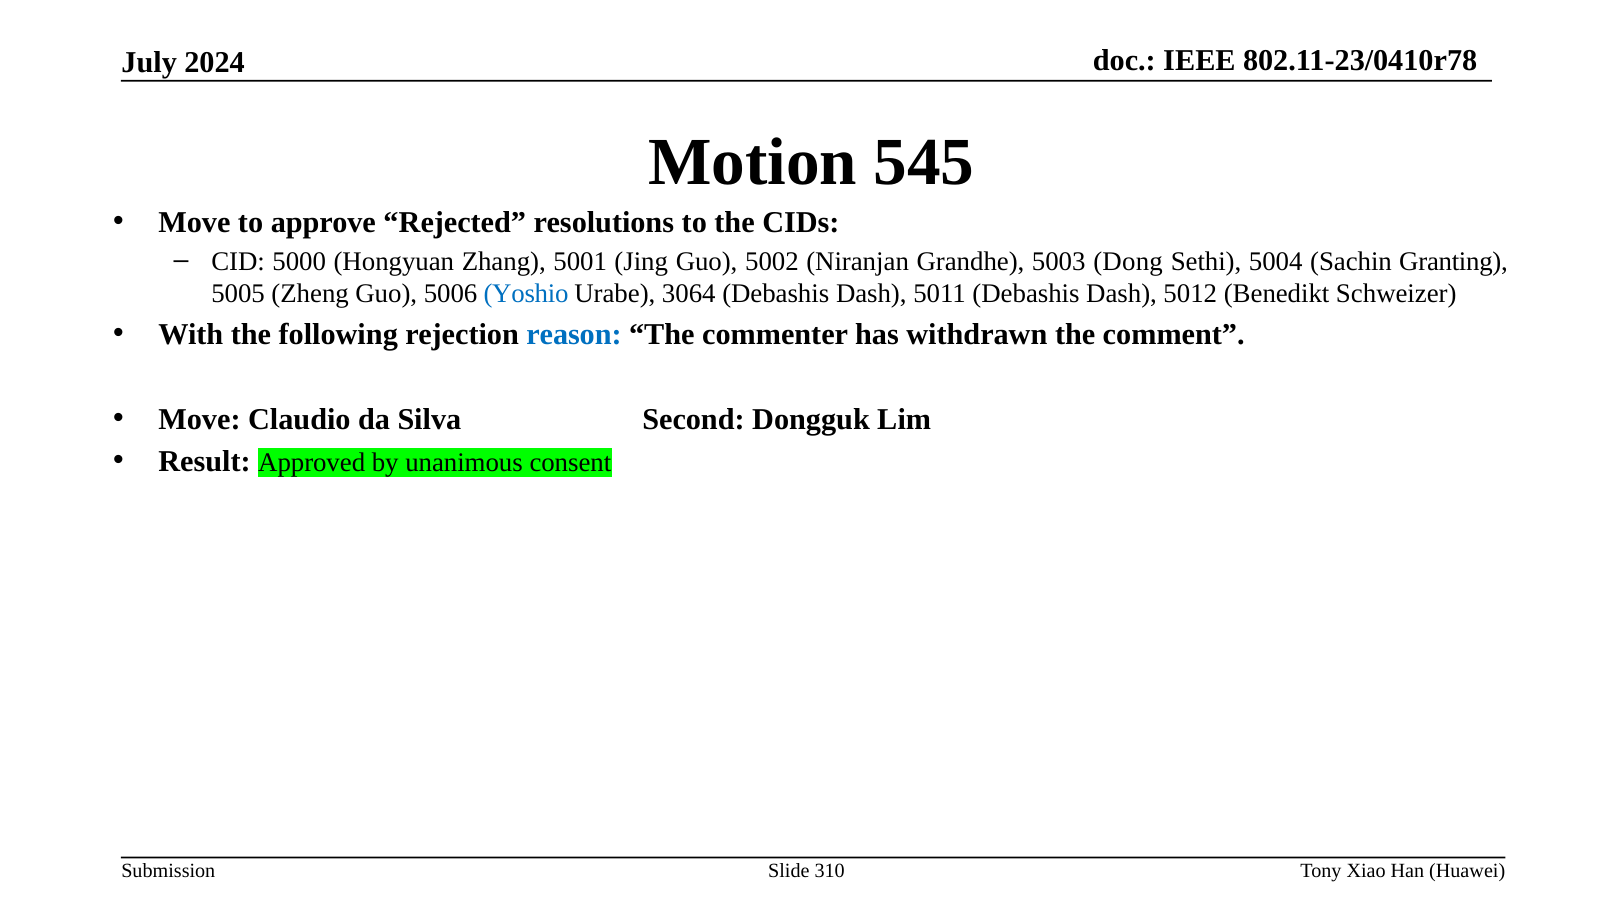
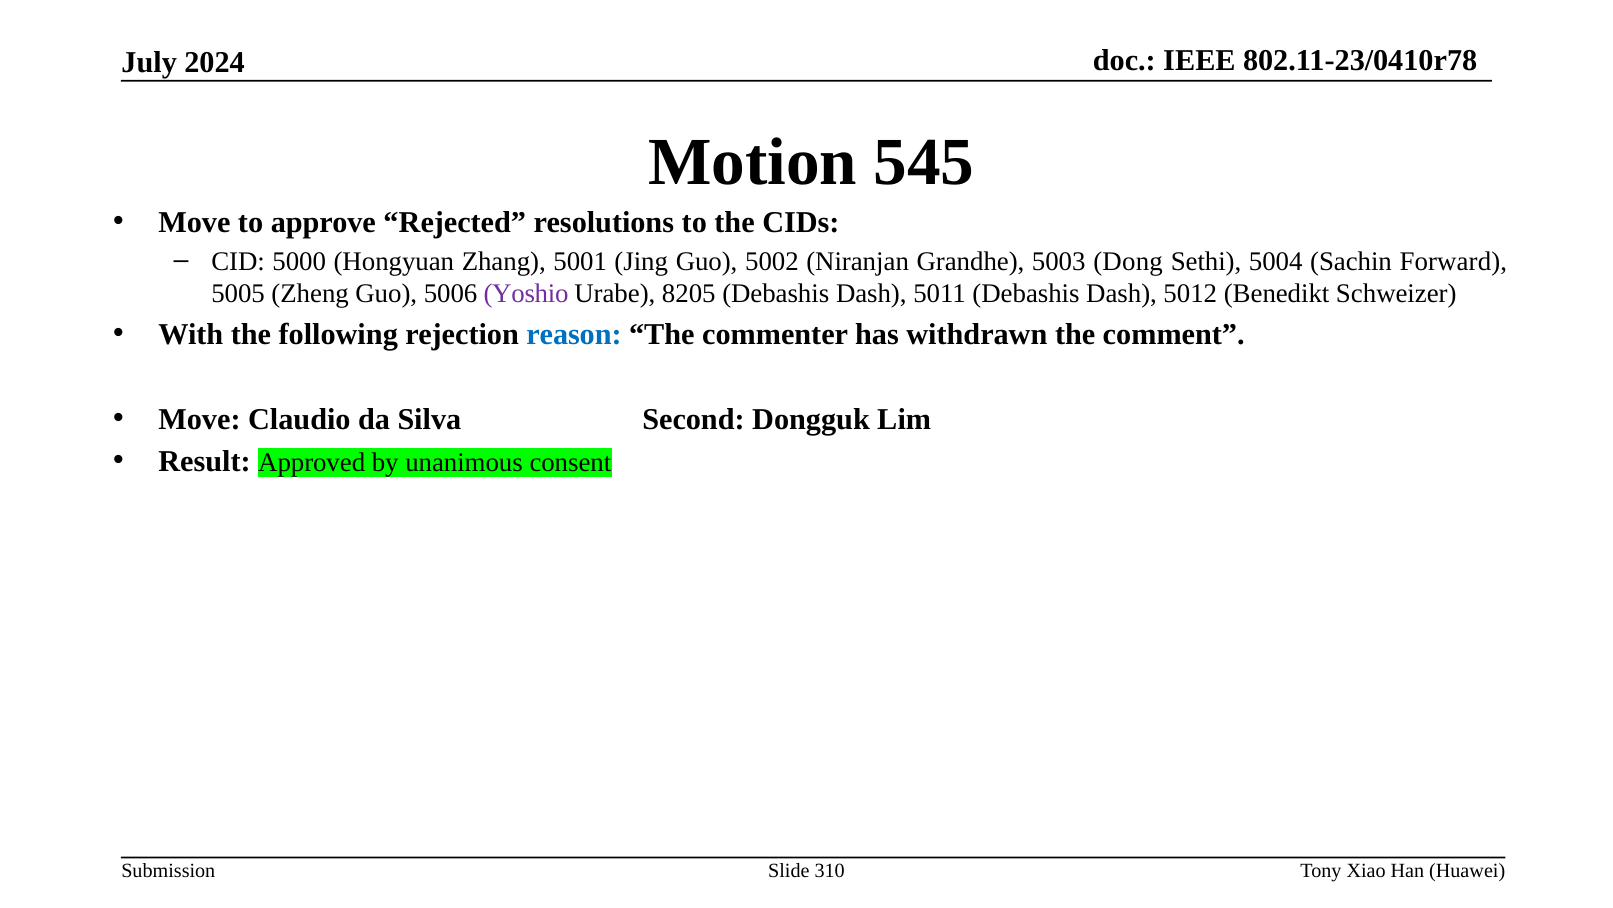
Granting: Granting -> Forward (1453, 261)
Yoshio colour: blue -> purple (526, 294)
3064: 3064 -> 8205 (689, 294)
